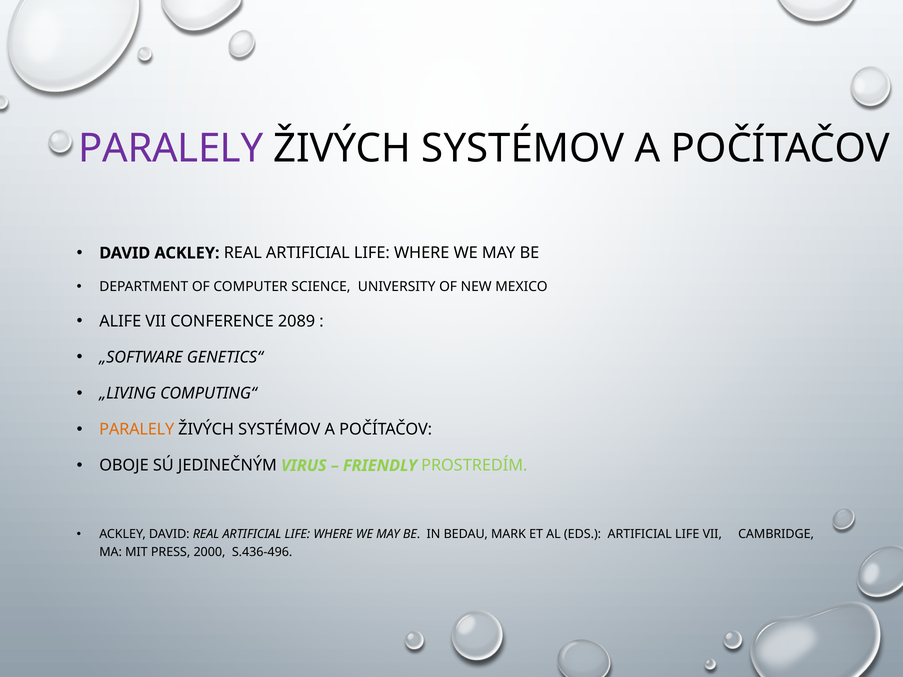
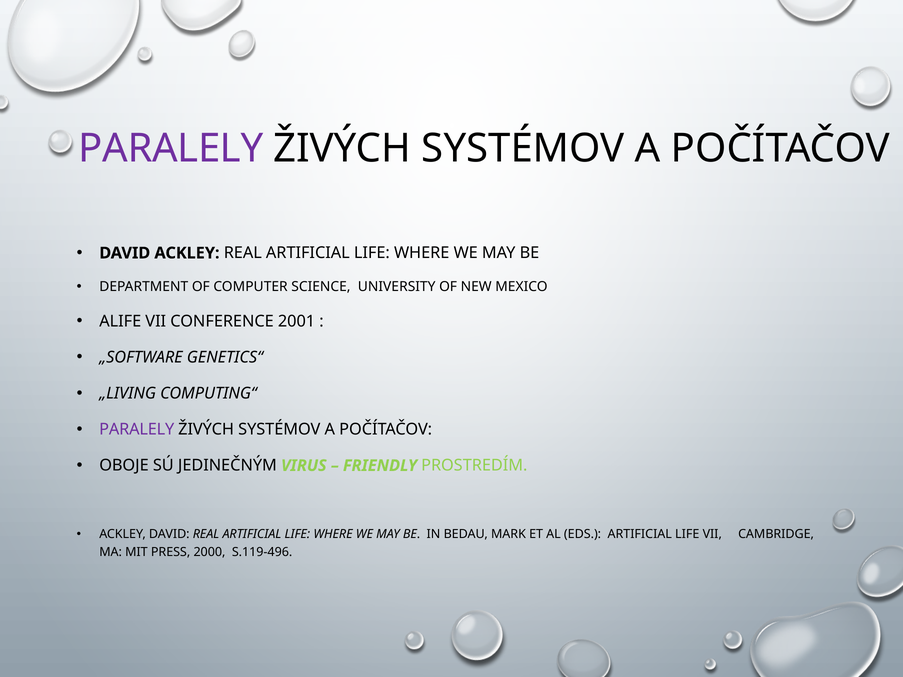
2089: 2089 -> 2001 (297, 322)
PARALELY colour: orange -> purple (137, 430)
S.436-496: S.436-496 -> S.119-496 (262, 552)
